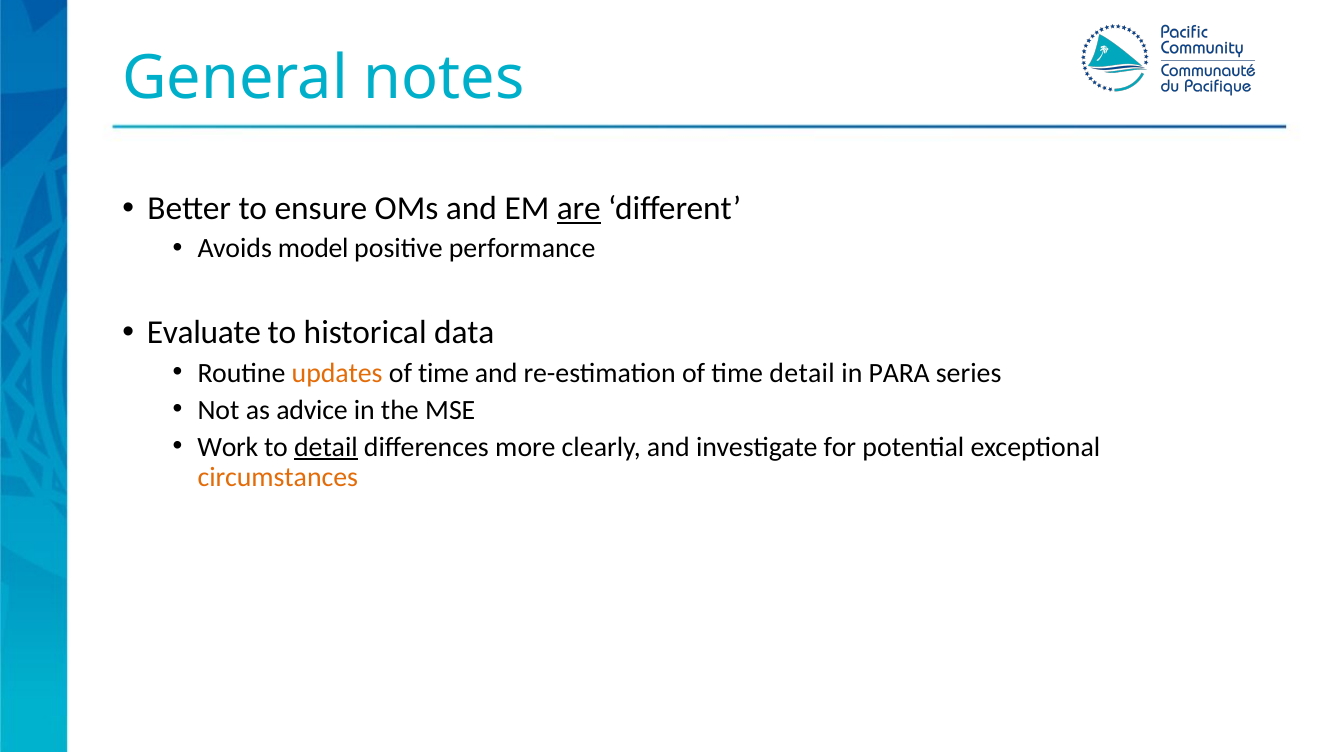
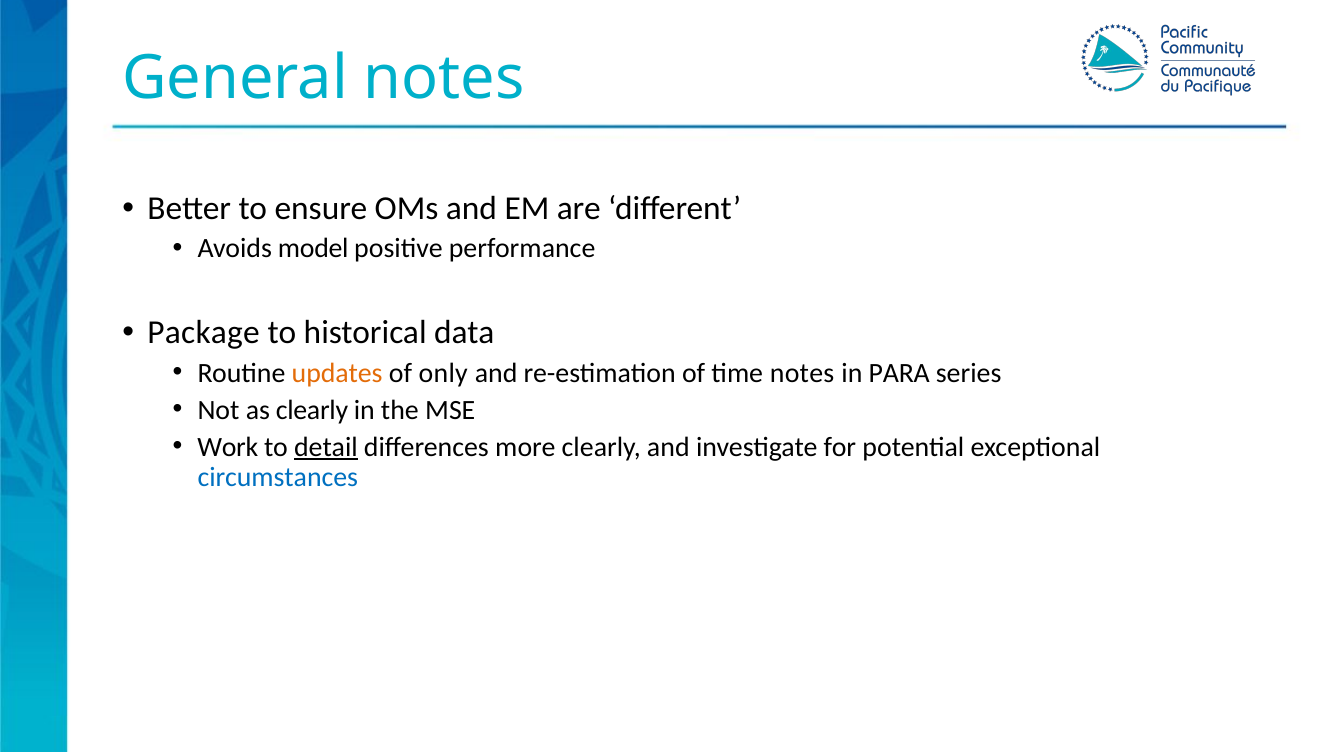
are underline: present -> none (579, 208)
Evaluate: Evaluate -> Package (204, 332)
time: time -> only (443, 373)
time detail: detail -> notes (802, 373)
as advice: advice -> clearly (312, 410)
circumstances colour: orange -> blue (278, 477)
